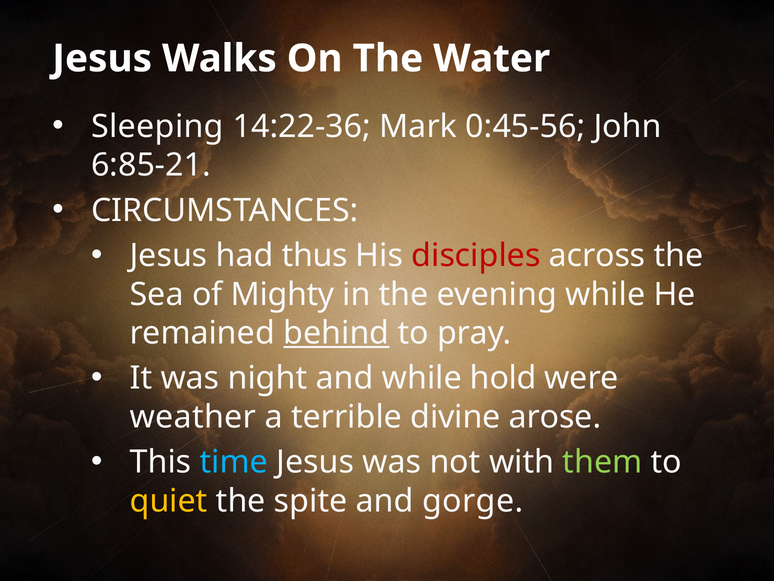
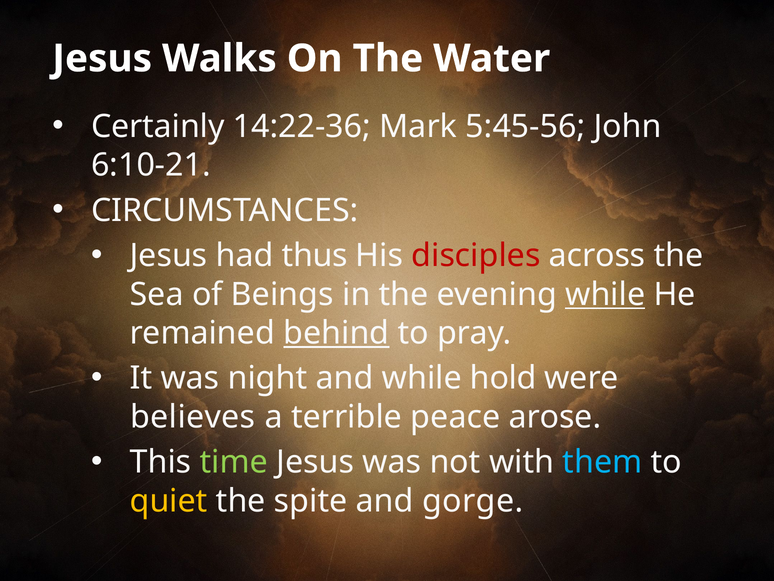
Sleeping: Sleeping -> Certainly (158, 126)
0:45-56: 0:45-56 -> 5:45-56 (525, 126)
6:85-21: 6:85-21 -> 6:10-21 (151, 165)
Mighty: Mighty -> Beings (282, 294)
while underline: none -> present (605, 294)
weather: weather -> believes (193, 417)
divine: divine -> peace (455, 417)
time colour: light blue -> light green (234, 462)
them colour: light green -> light blue (602, 462)
